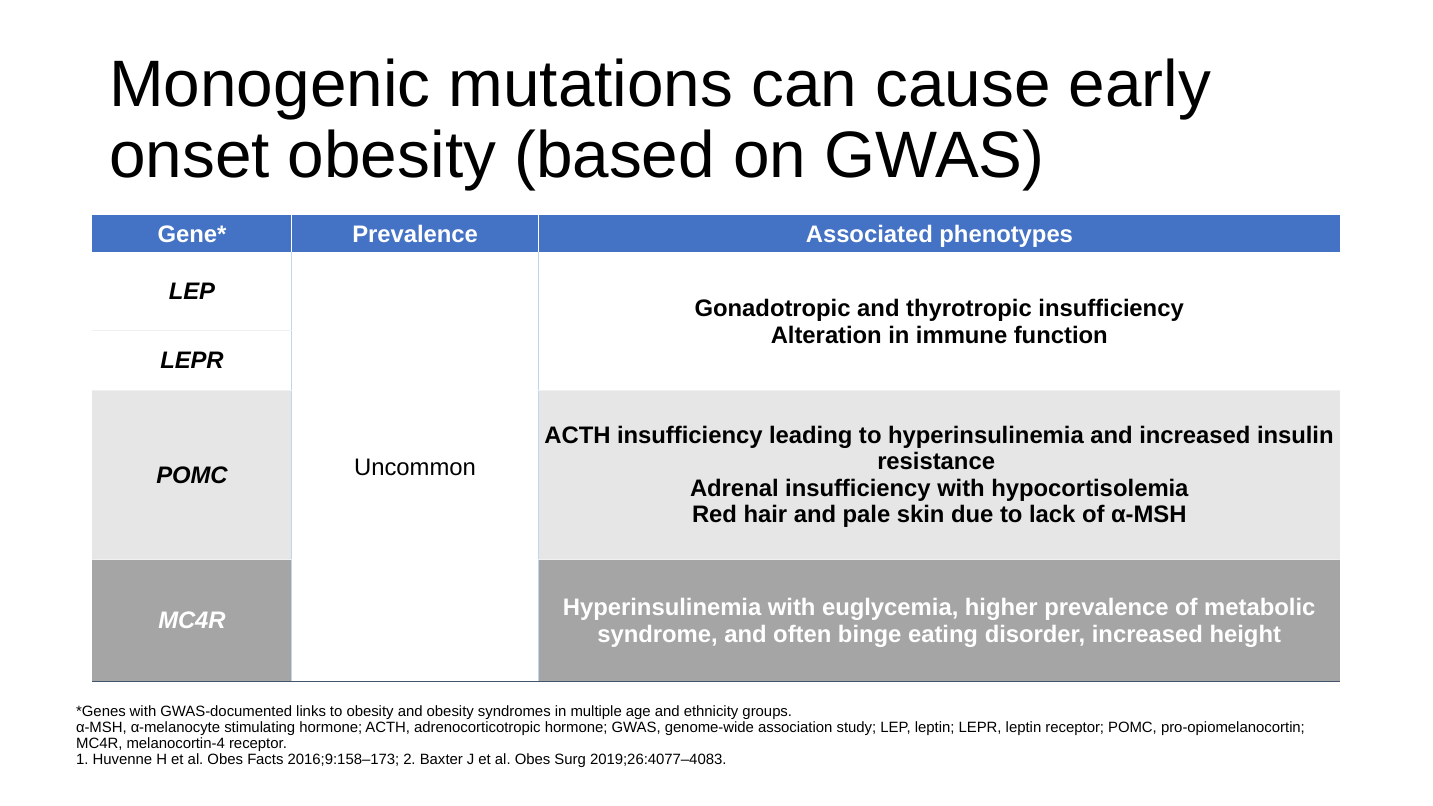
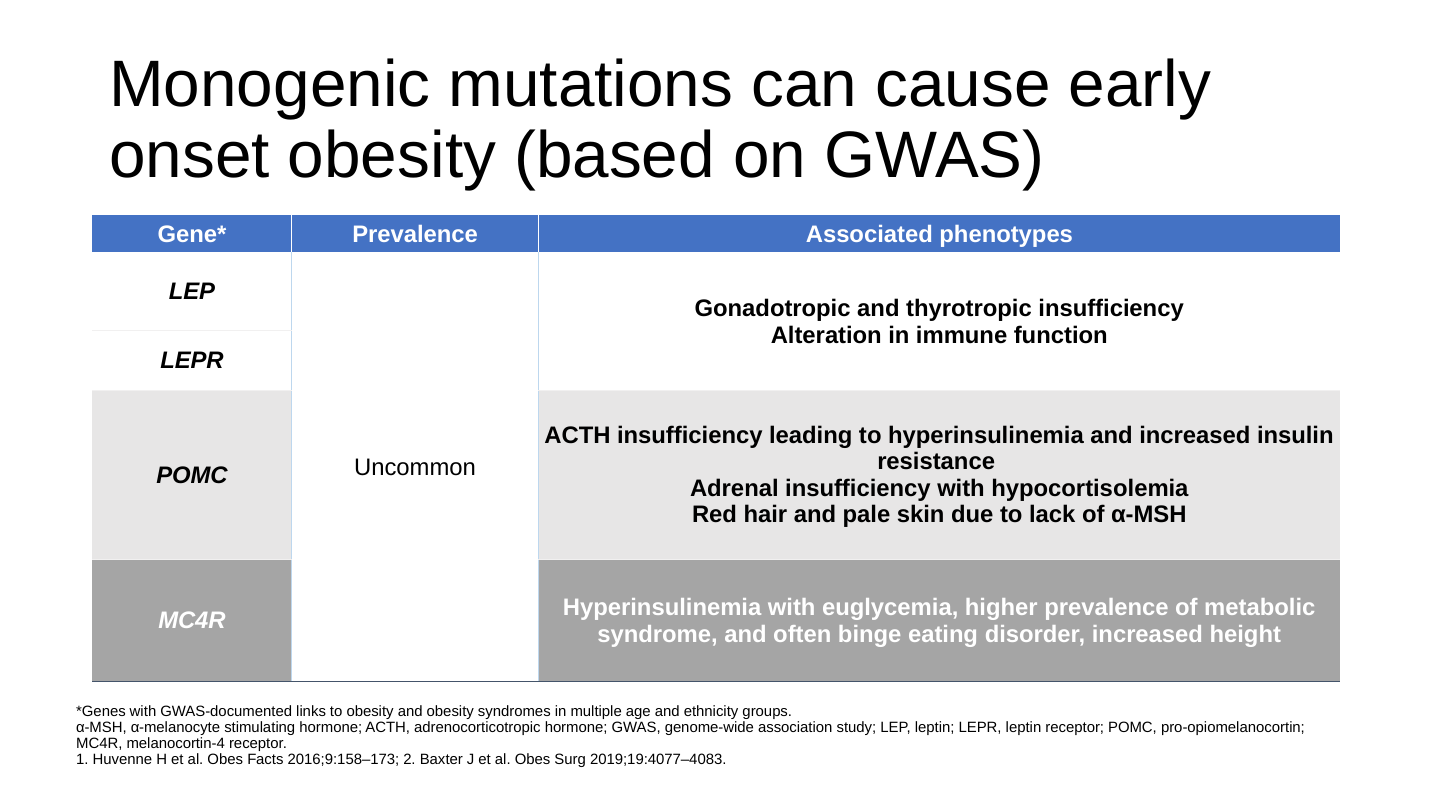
2019;26:4077–4083: 2019;26:4077–4083 -> 2019;19:4077–4083 (658, 760)
